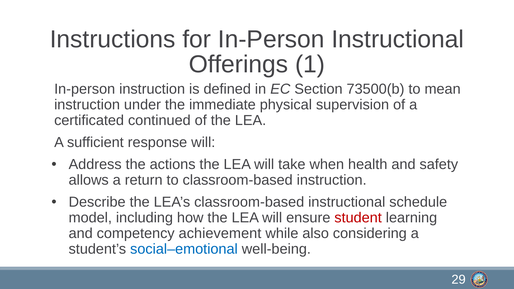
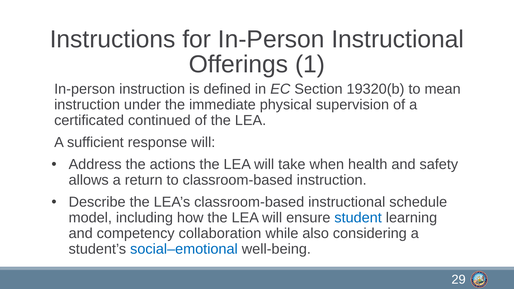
73500(b: 73500(b -> 19320(b (375, 89)
student colour: red -> blue (358, 218)
achievement: achievement -> collaboration (220, 234)
